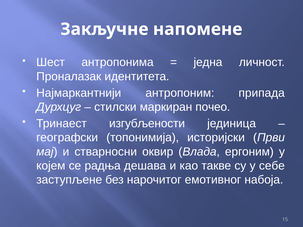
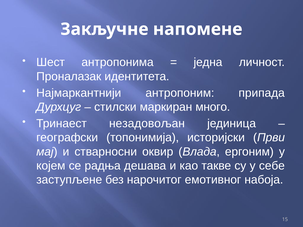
почео: почео -> много (213, 107)
изгубљености: изгубљености -> незадовољан (147, 124)
